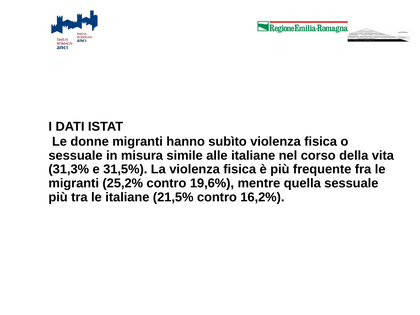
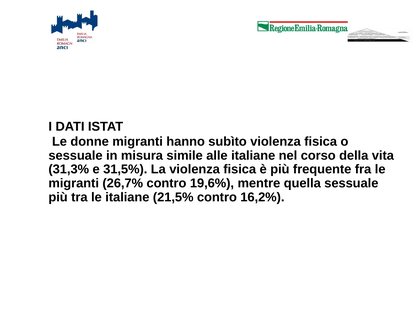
25,2%: 25,2% -> 26,7% (123, 183)
